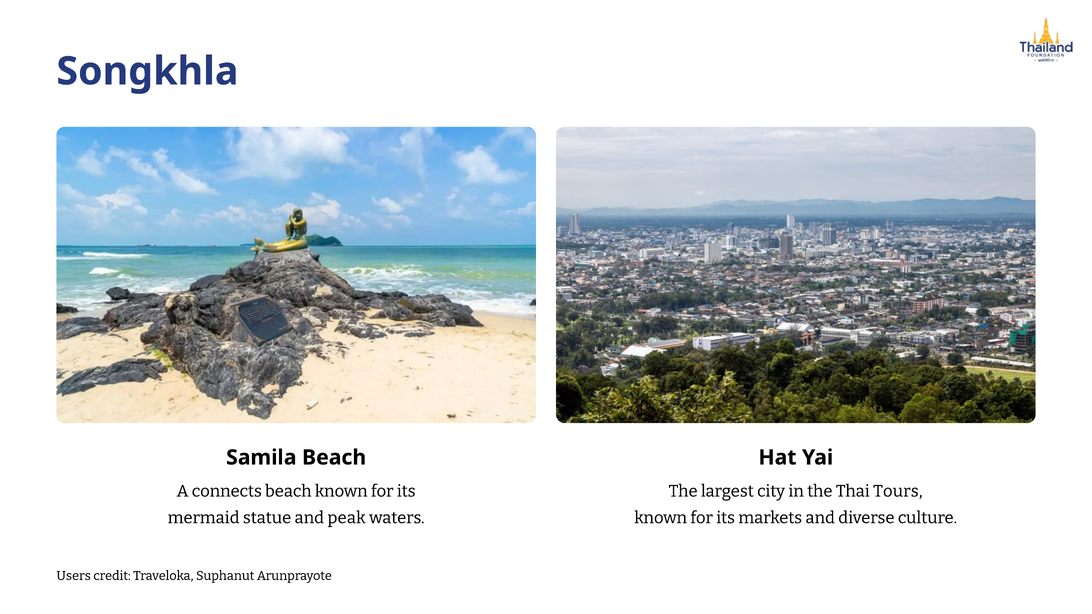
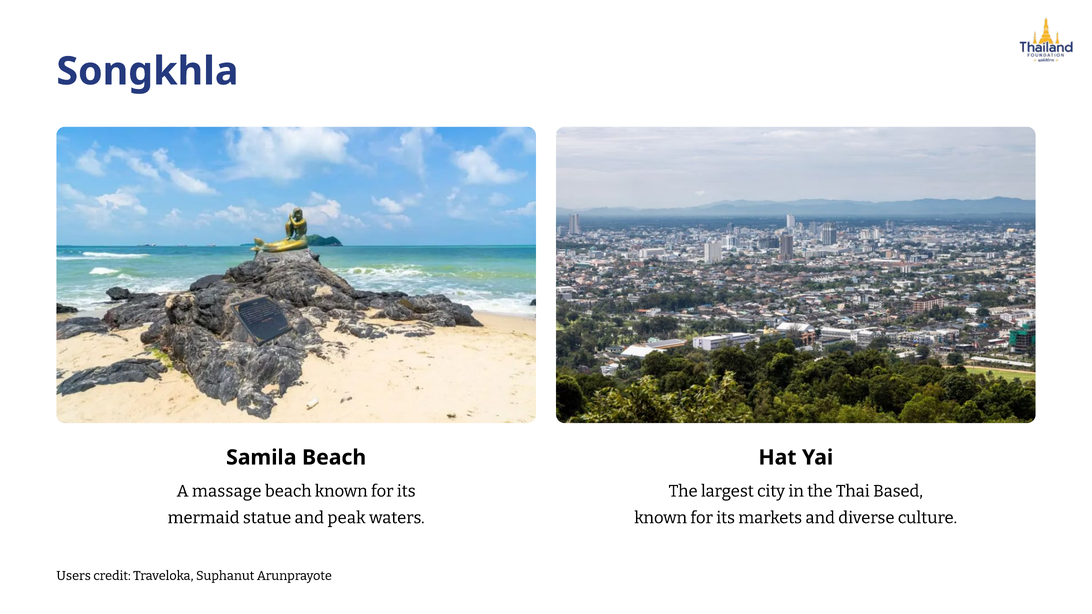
connects: connects -> massage (227, 491)
Tours: Tours -> Based (898, 491)
